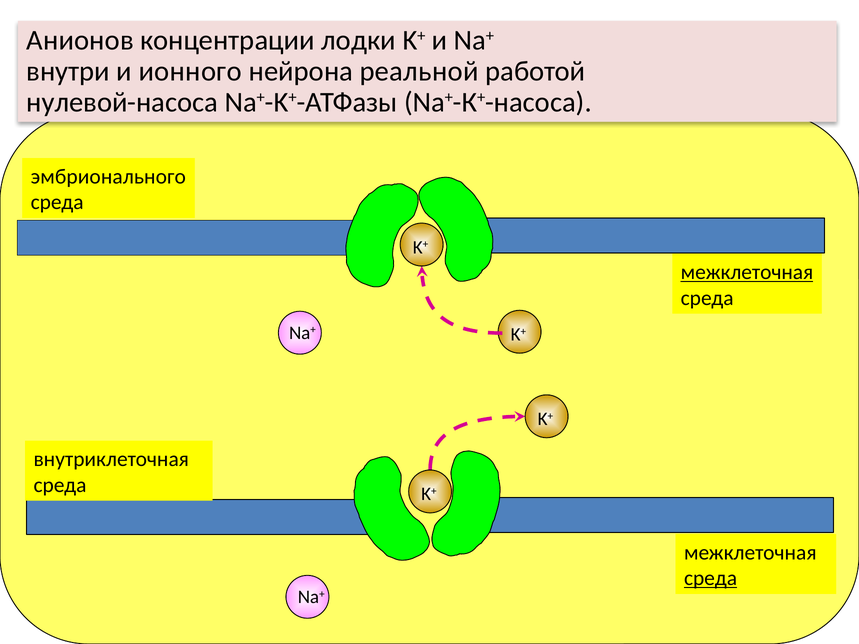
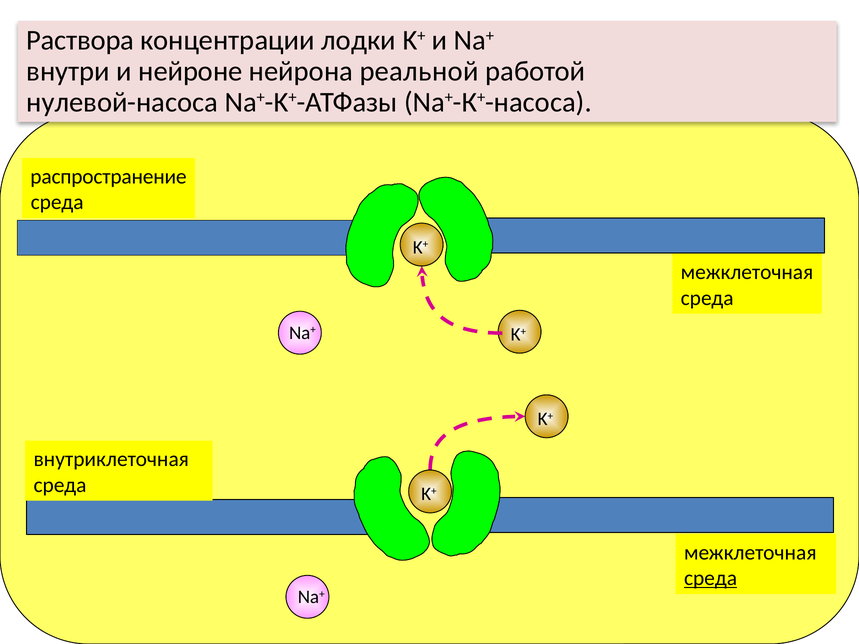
Анионов: Анионов -> Раствора (80, 40)
ионного: ионного -> нейроне (190, 71)
эмбрионального: эмбрионального -> распространение (108, 177)
межклеточная underline: present -> none (747, 272)
